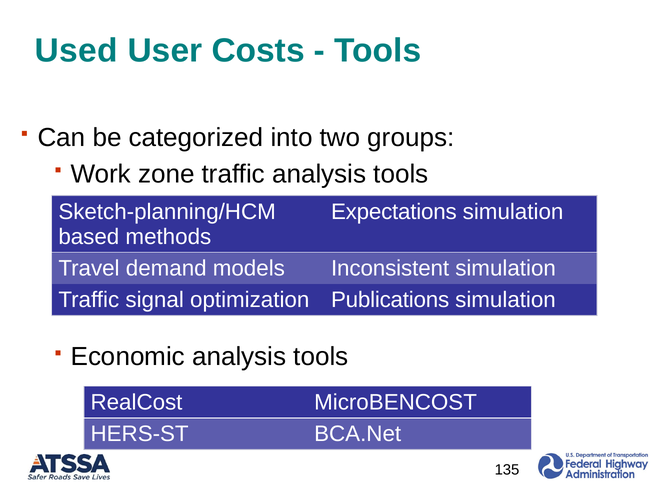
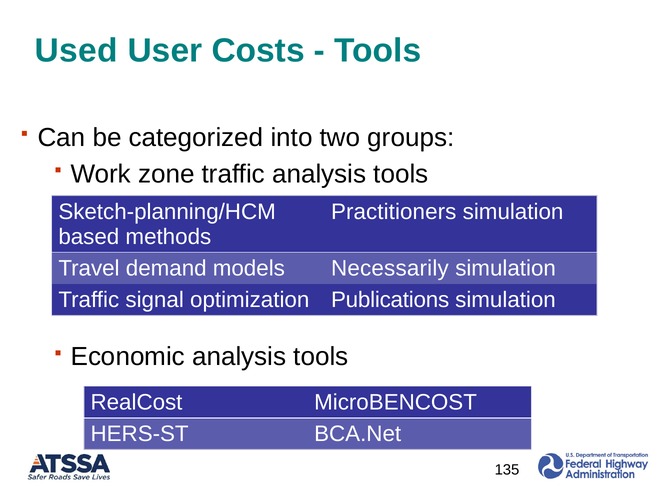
Expectations: Expectations -> Practitioners (394, 212)
Inconsistent: Inconsistent -> Necessarily (390, 269)
